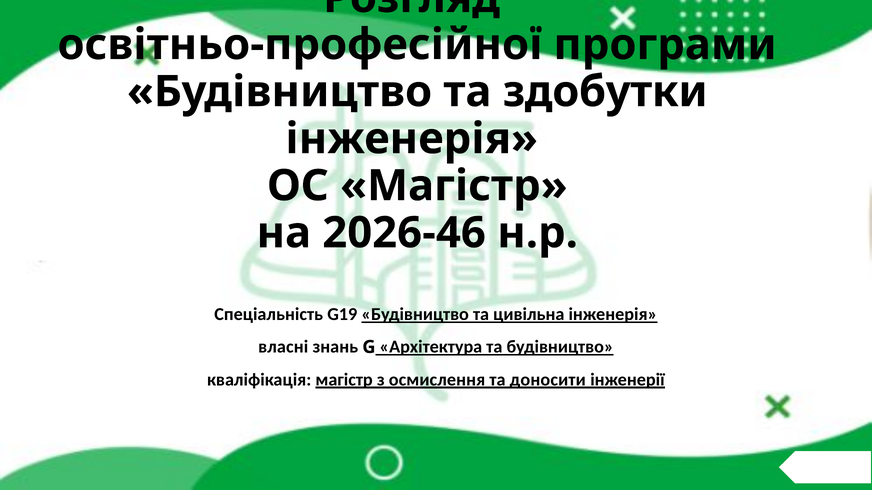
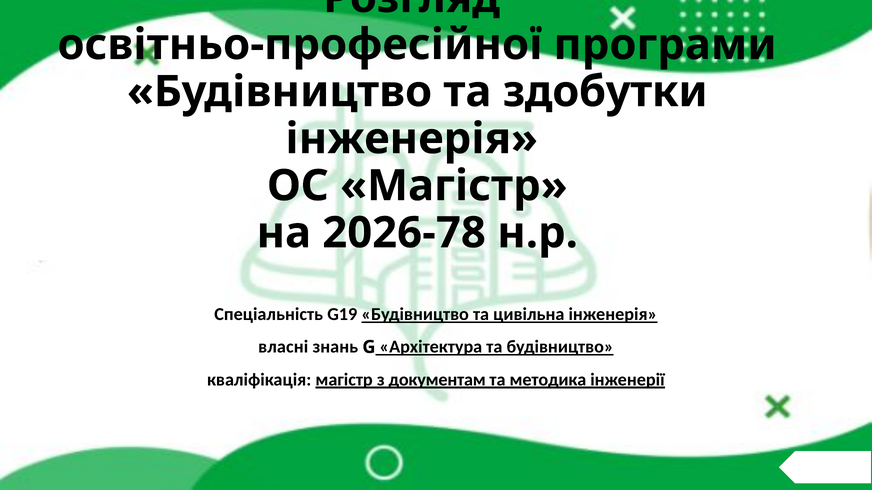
2026-46: 2026-46 -> 2026-78 (404, 233)
осмислення: осмислення -> документам (437, 380)
доносити: доносити -> методика (548, 380)
